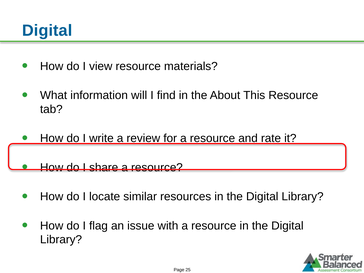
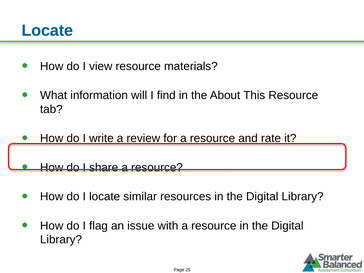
Digital: Digital -> Locate (47, 30)
